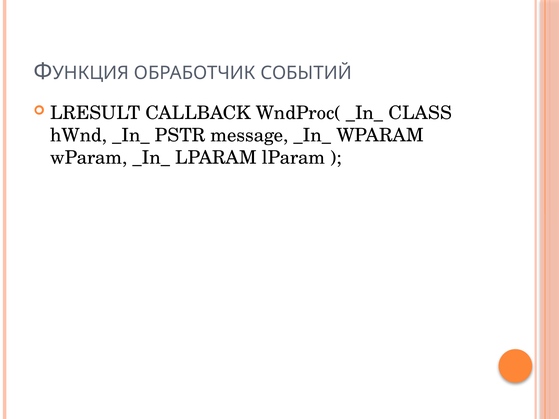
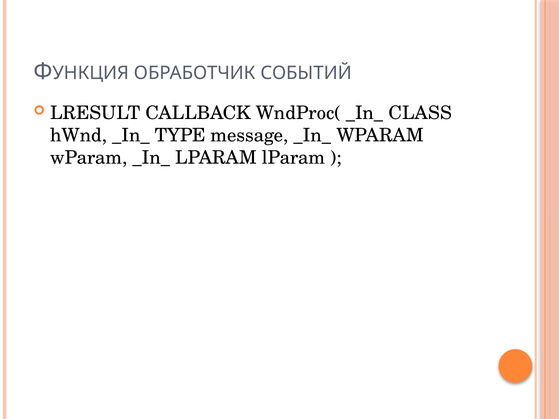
PSTR: PSTR -> TYPE (180, 135)
